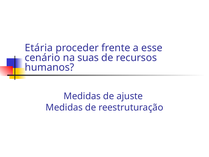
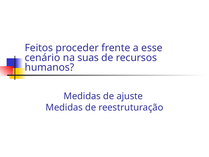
Etária: Etária -> Feitos (39, 48)
